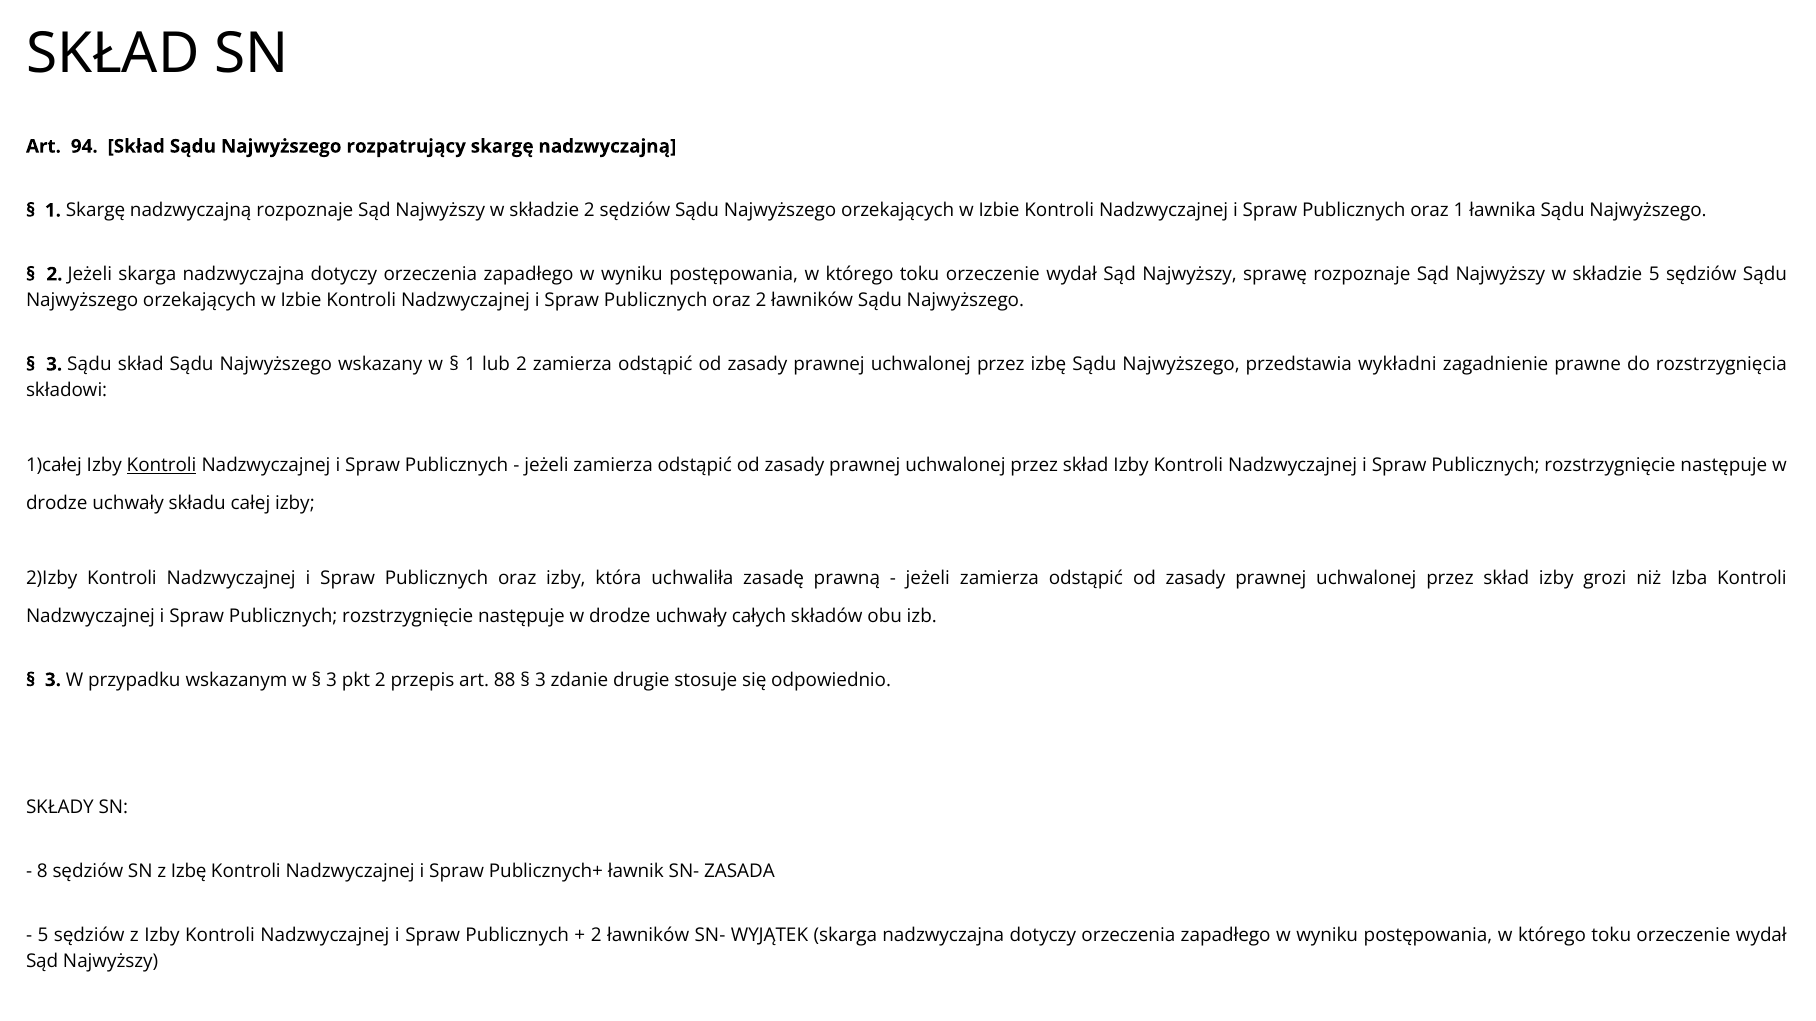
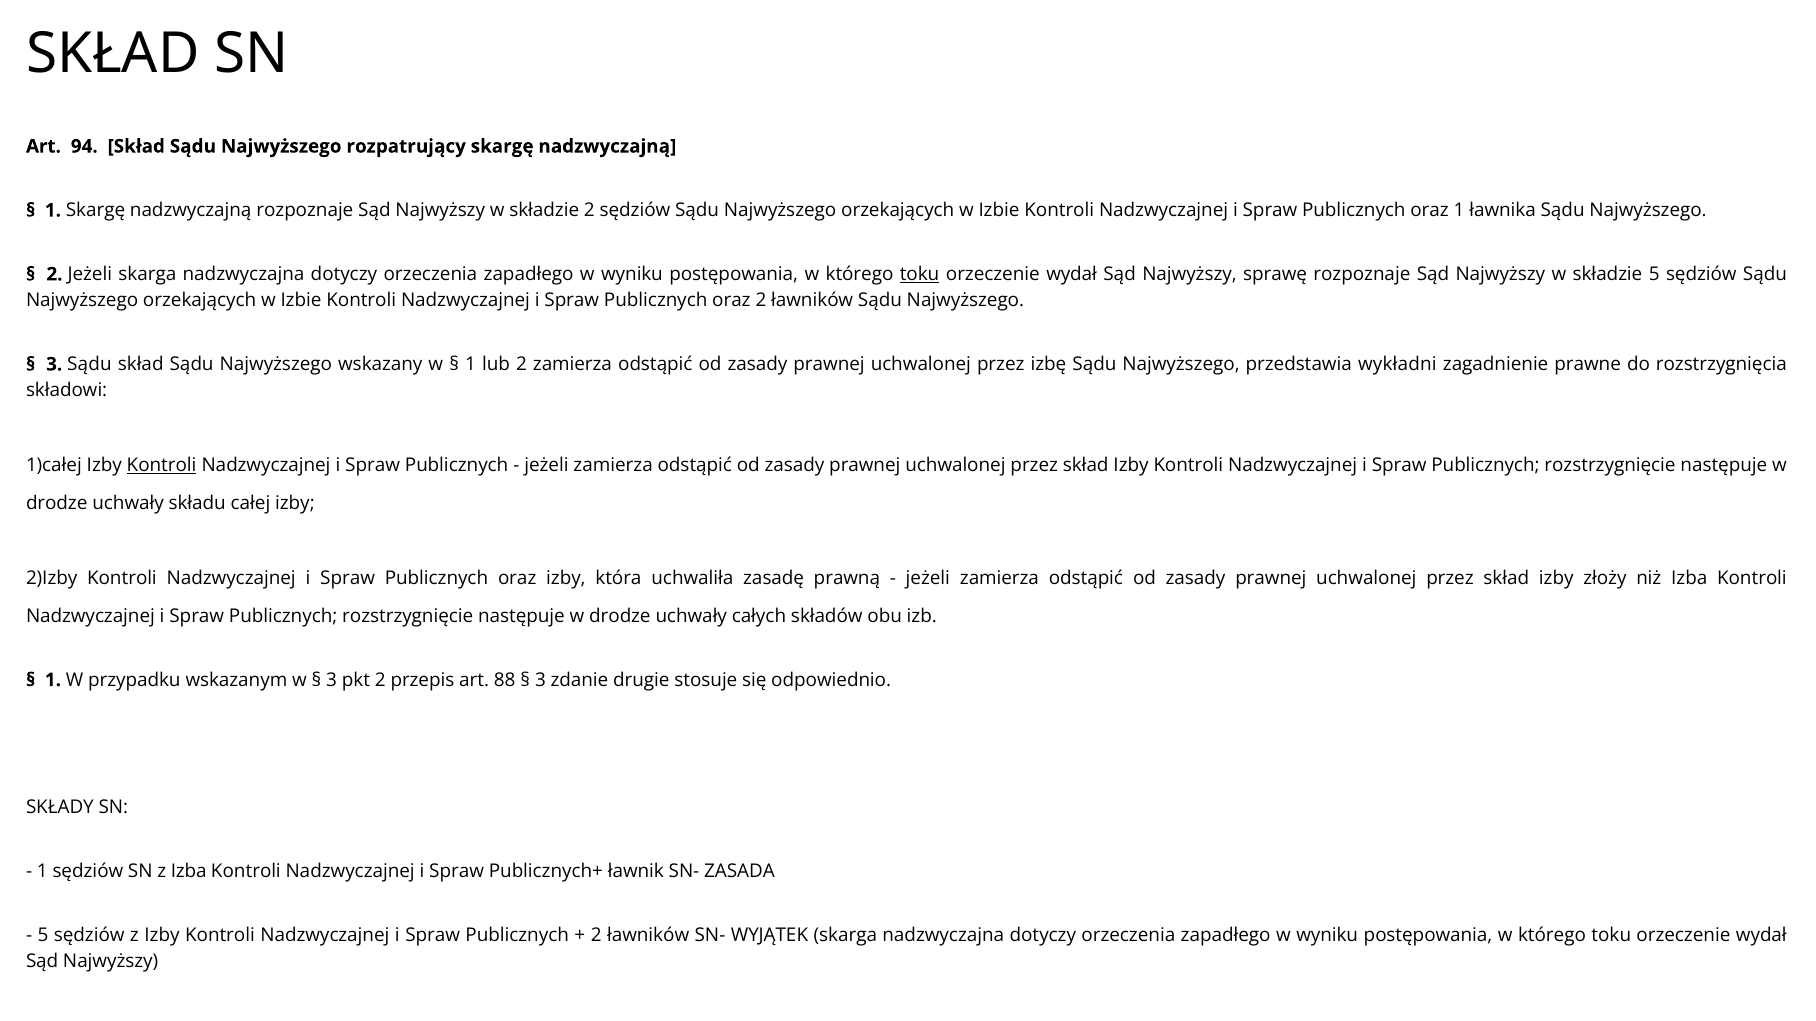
toku underline: none -> present (920, 274)
grozi: grozi -> złoży (1605, 579)
3: 3 -> 1 (53, 680)
8: 8 -> 1 (42, 872)
z Izbę: Izbę -> Izba (189, 872)
